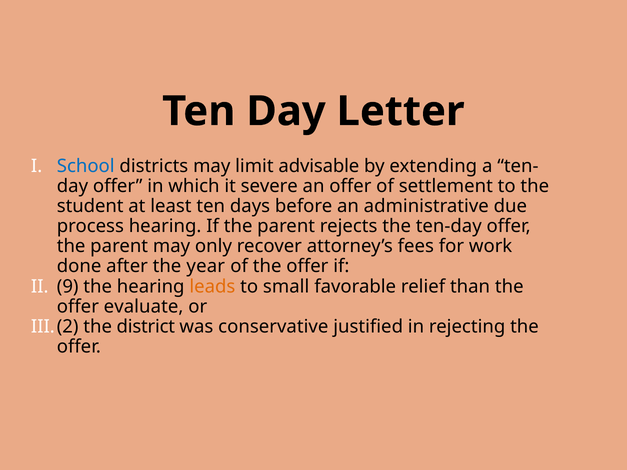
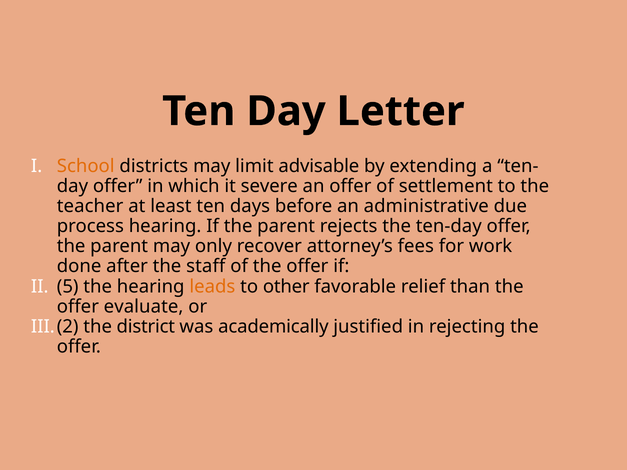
School colour: blue -> orange (86, 166)
student: student -> teacher (90, 206)
year: year -> staff (206, 266)
9: 9 -> 5 (68, 287)
small: small -> other (286, 287)
conservative: conservative -> academically (273, 327)
